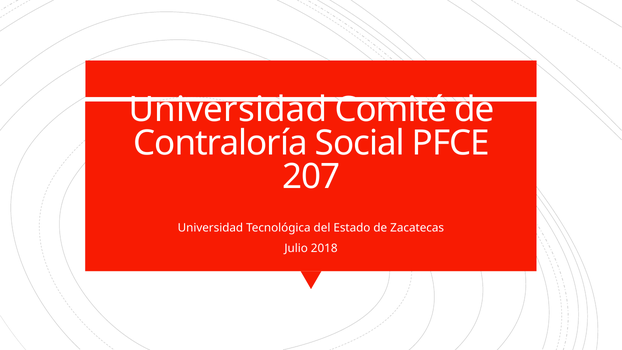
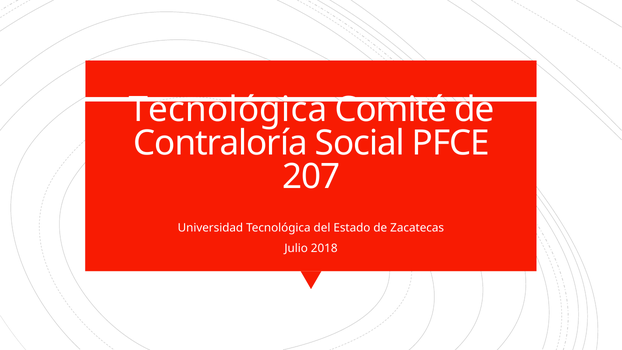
Universidad: Universidad -> Tecnológica (228, 110)
